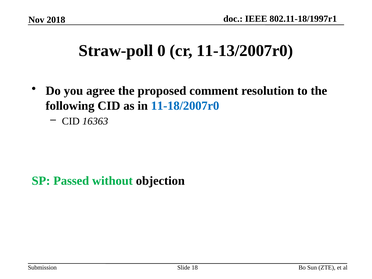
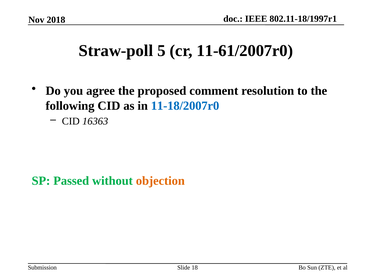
0: 0 -> 5 (161, 51)
11-13/2007r0: 11-13/2007r0 -> 11-61/2007r0 (245, 51)
objection colour: black -> orange (160, 181)
